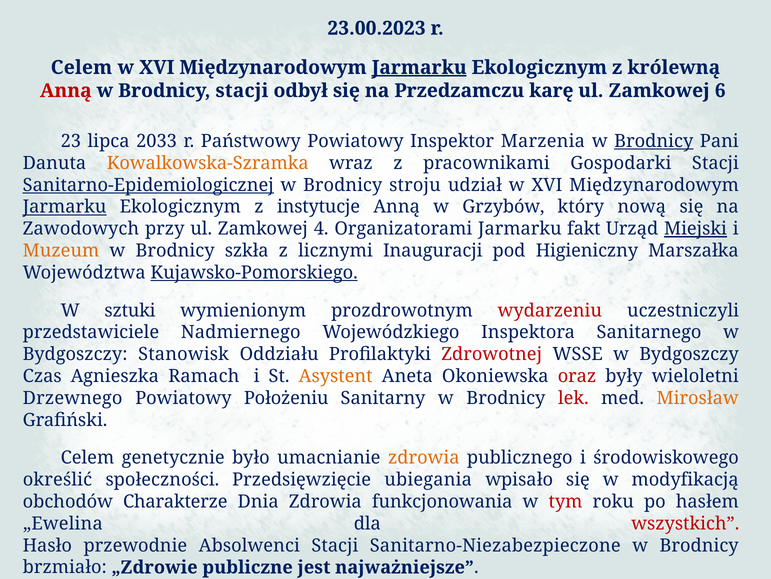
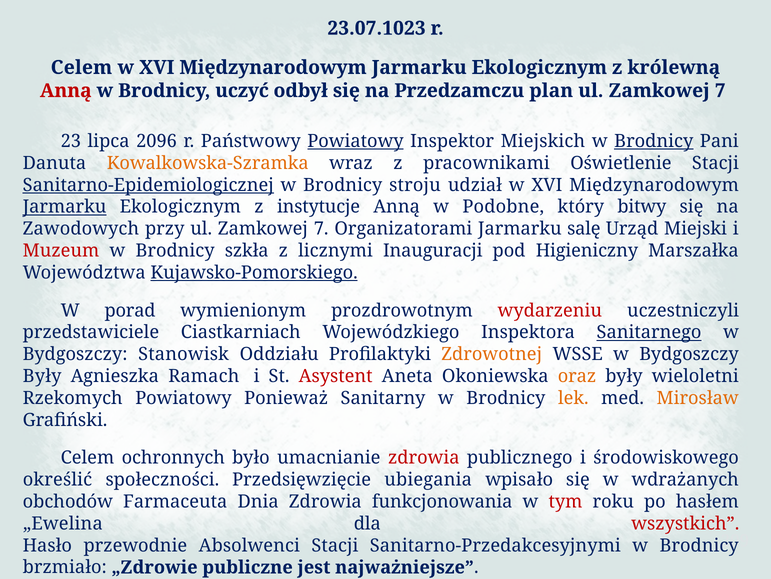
23.00.2023: 23.00.2023 -> 23.07.1023 (376, 28)
Jarmarku underline: present -> none (419, 67)
Brodnicy stacji: stacji -> uczyć (242, 91)
karę: karę -> plan (551, 91)
6: 6 -> 7 (720, 91)
2033: 2033 -> 2096 (157, 141)
Powiatowy underline: none -> present (355, 141)
Marzenia: Marzenia -> Miejskich (543, 141)
Gospodarki: Gospodarki -> Oświetlenie (621, 163)
Grzybów: Grzybów -> Podobne (503, 207)
nową: nową -> bitwy (642, 207)
przy ul Zamkowej 4: 4 -> 7 (321, 229)
fakt: fakt -> salę (584, 229)
Miejski underline: present -> none (695, 229)
Muzeum colour: orange -> red (61, 250)
sztuki: sztuki -> porad (130, 310)
Nadmiernego: Nadmiernego -> Ciastkarniach (241, 332)
Sanitarnego underline: none -> present (649, 332)
Zdrowotnej colour: red -> orange (492, 354)
Czas: Czas -> Były (42, 376)
Asystent colour: orange -> red (336, 376)
oraz colour: red -> orange (577, 376)
Drzewnego: Drzewnego -> Rzekomych (73, 398)
Położeniu: Położeniu -> Ponieważ (286, 398)
lek colour: red -> orange (573, 398)
genetycznie: genetycznie -> ochronnych (173, 457)
zdrowia colour: orange -> red (424, 457)
modyfikacją: modyfikacją -> wdrażanych (685, 479)
Charakterze: Charakterze -> Farmaceuta (175, 501)
Sanitarno-Niezabezpieczone: Sanitarno-Niezabezpieczone -> Sanitarno-Przedakcesyjnymi (495, 545)
